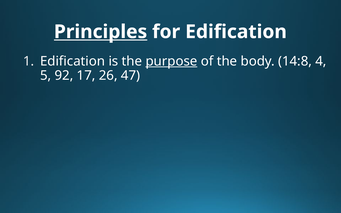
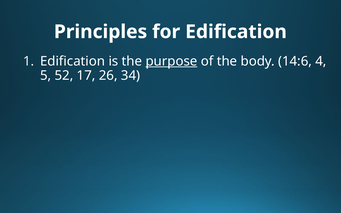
Principles underline: present -> none (101, 32)
14:8: 14:8 -> 14:6 (295, 61)
92: 92 -> 52 (64, 76)
47: 47 -> 34 (131, 76)
